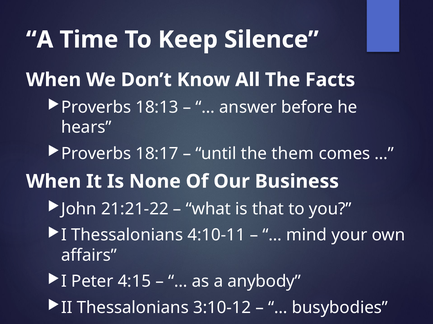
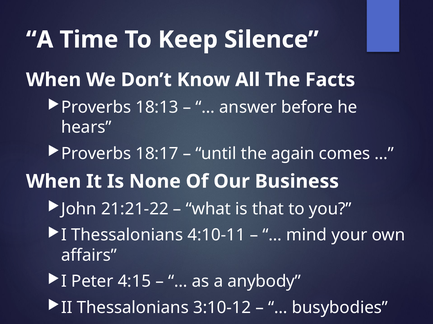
them: them -> again (293, 154)
